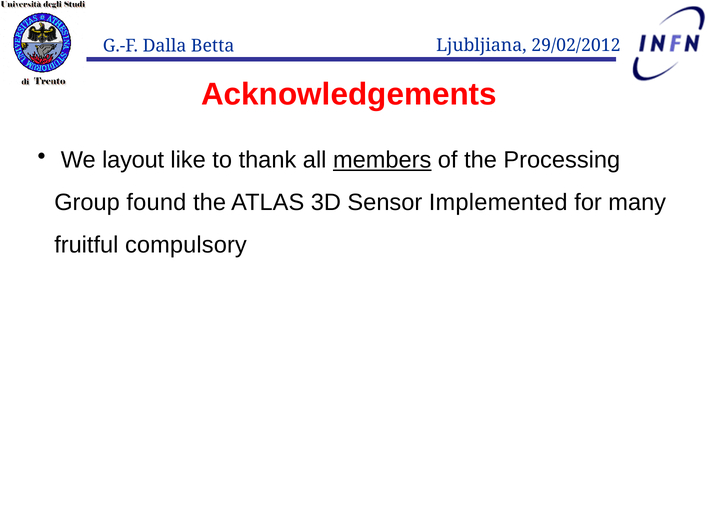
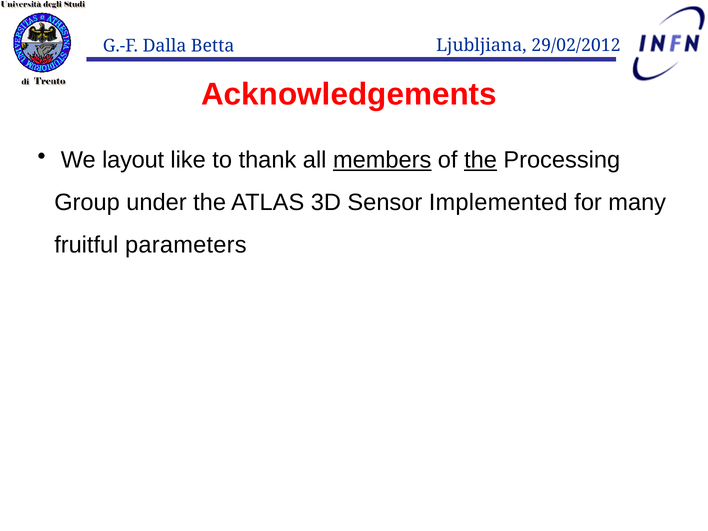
the underline: none -> present (481, 160)
found: found -> under (157, 203)
compulsory: compulsory -> parameters (186, 245)
